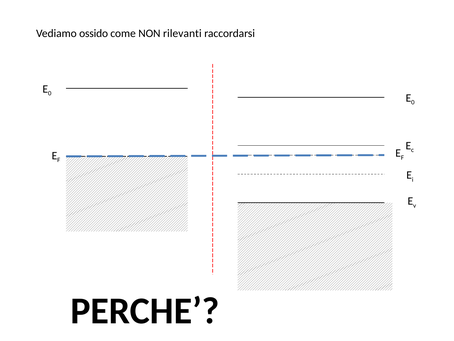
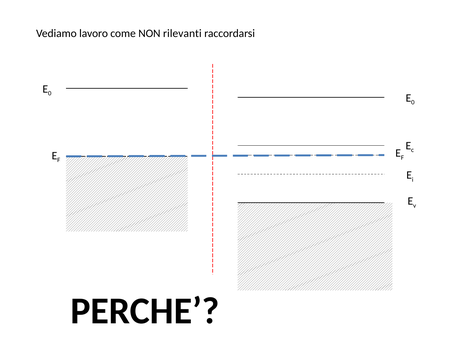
ossido: ossido -> lavoro (94, 33)
